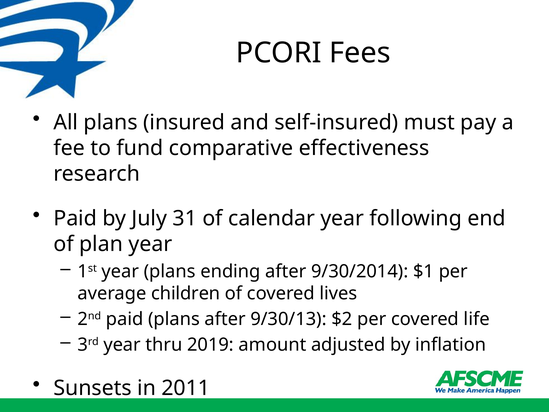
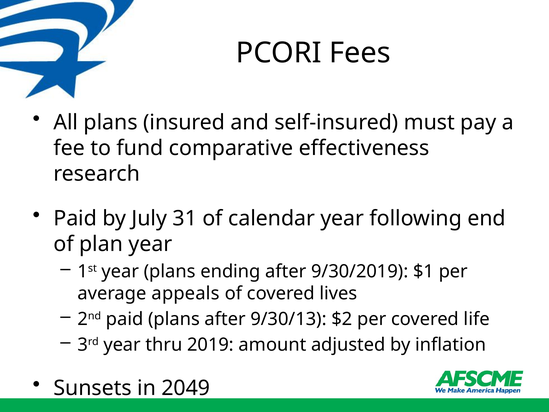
9/30/2014: 9/30/2014 -> 9/30/2019 (360, 271)
children: children -> appeals (186, 293)
2011: 2011 -> 2049 (186, 388)
